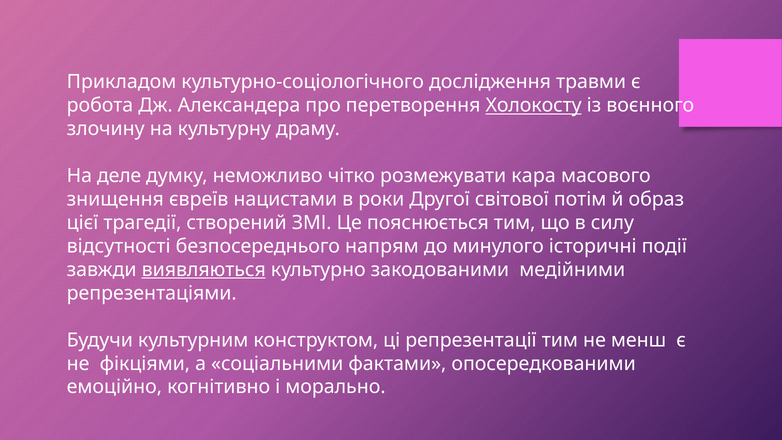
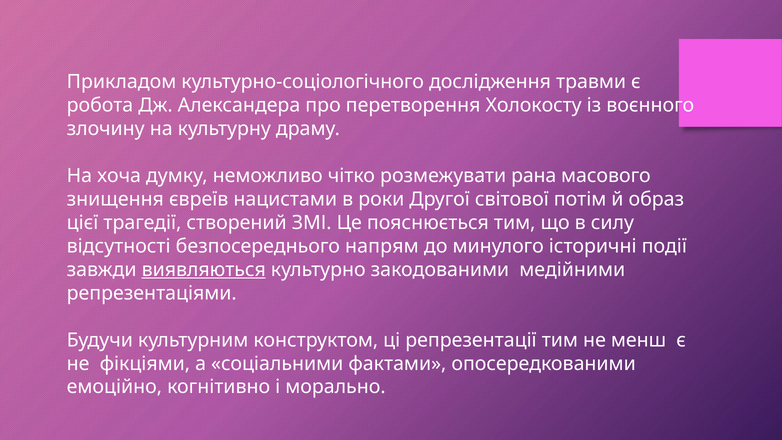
Холокосту underline: present -> none (534, 105)
деле: деле -> хоча (119, 176)
кара: кара -> рана (534, 176)
